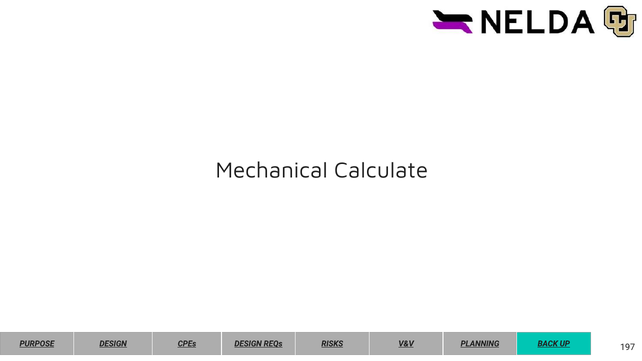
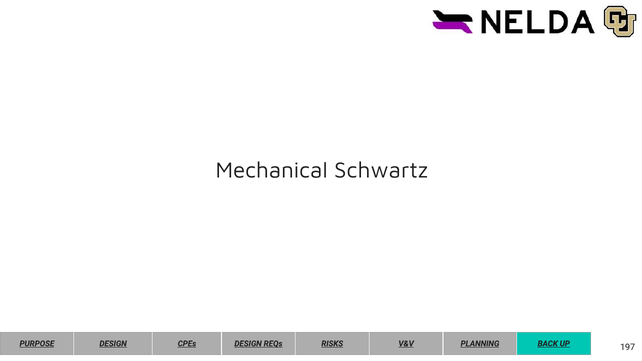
Calculate: Calculate -> Schwartz (381, 170)
